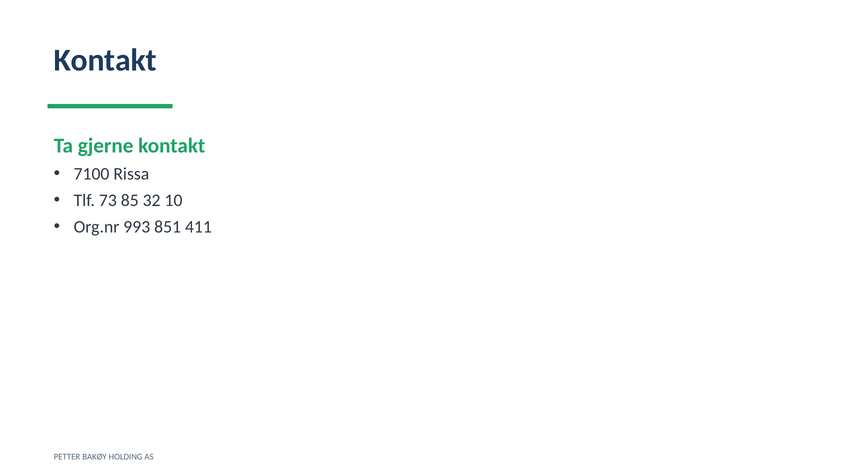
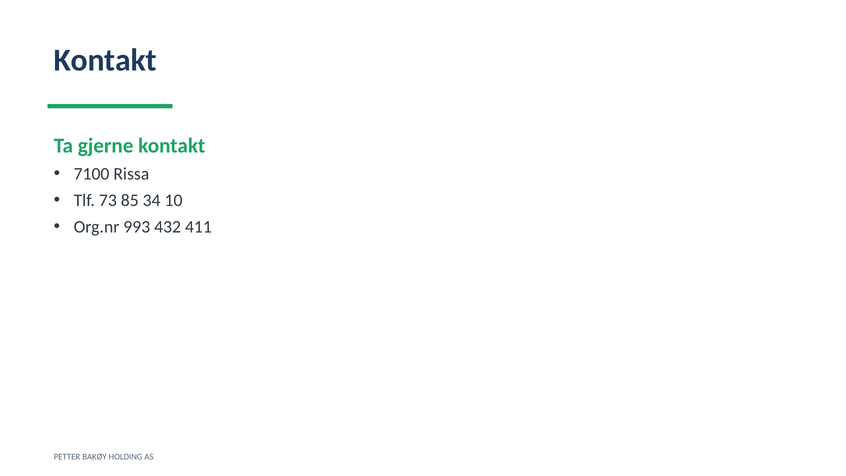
32: 32 -> 34 (152, 200)
851: 851 -> 432 (168, 227)
